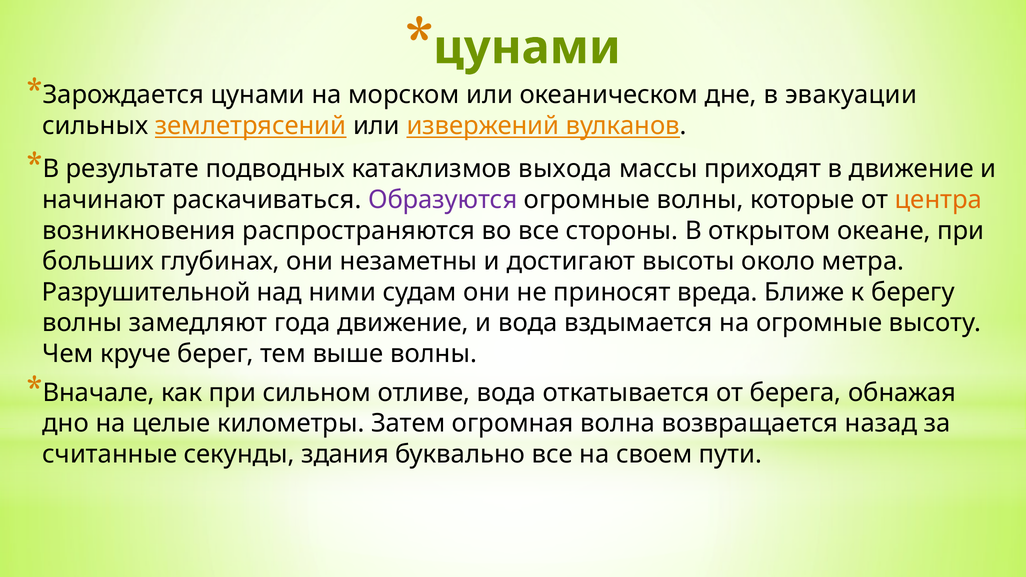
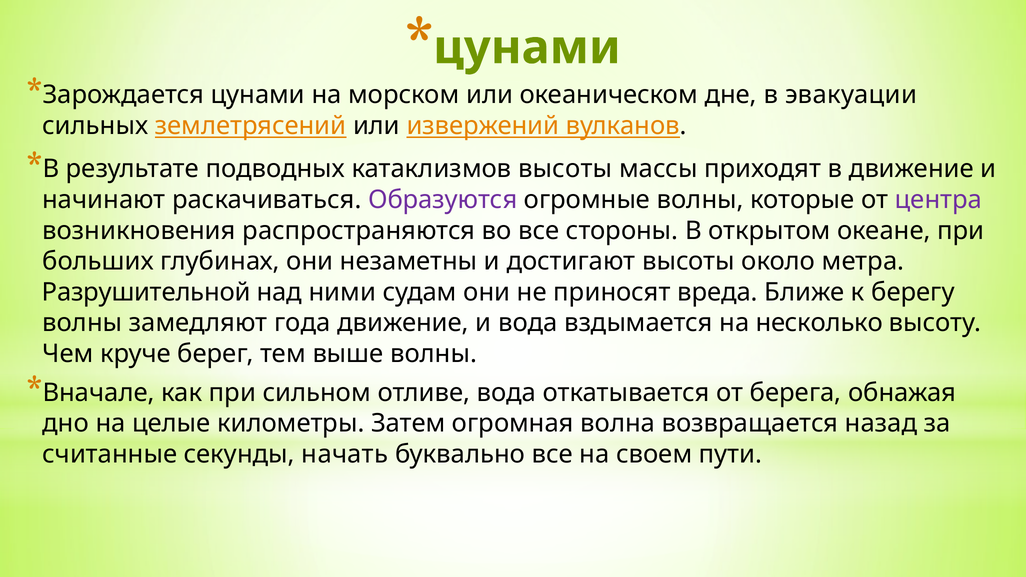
катаклизмов выхода: выхода -> высоты (565, 169)
центра colour: orange -> purple (938, 200)
на огромные: огромные -> несколько (819, 323)
здания: здания -> начать (345, 454)
